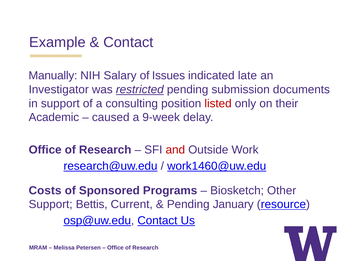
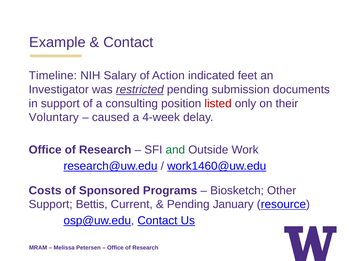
Manually: Manually -> Timeline (53, 76)
Issues: Issues -> Action (168, 76)
late: late -> feet (248, 76)
Academic: Academic -> Voluntary (54, 118)
9-week: 9-week -> 4-week (161, 118)
and colour: red -> green (175, 150)
